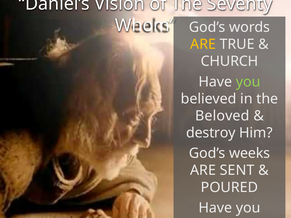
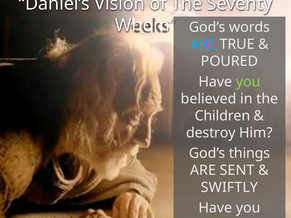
ARE colour: yellow -> light blue (203, 44)
CHURCH: CHURCH -> POURED (229, 61)
Beloved: Beloved -> Children (222, 116)
weeks: weeks -> things (250, 153)
POURED: POURED -> SWIFTLY (229, 188)
